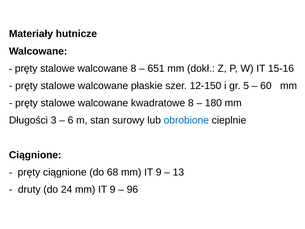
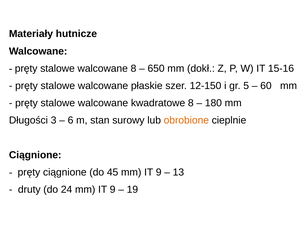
651: 651 -> 650 (156, 68)
obrobione colour: blue -> orange (186, 120)
68: 68 -> 45 (113, 172)
96: 96 -> 19 (132, 189)
